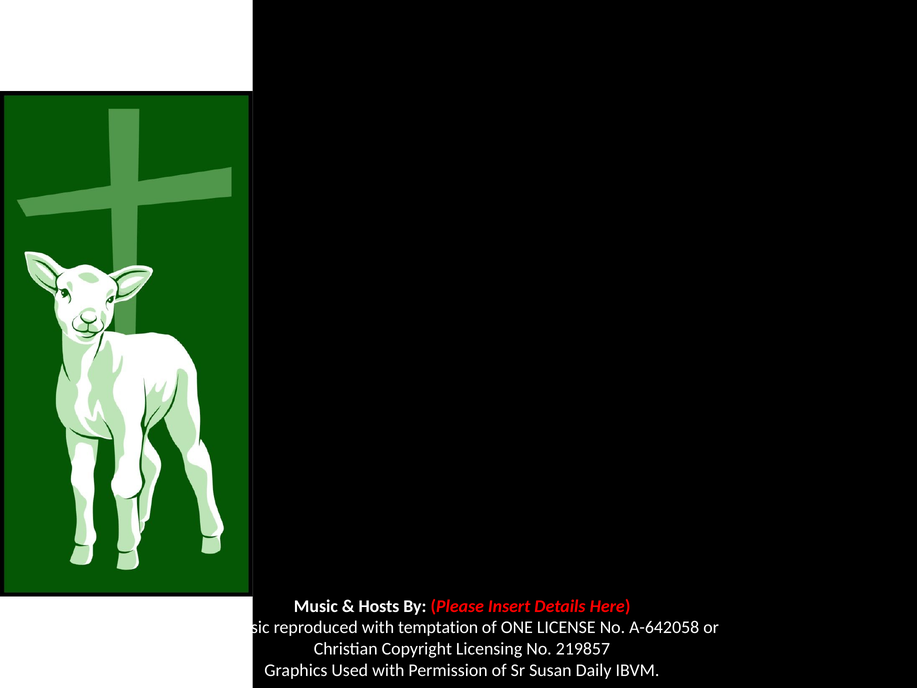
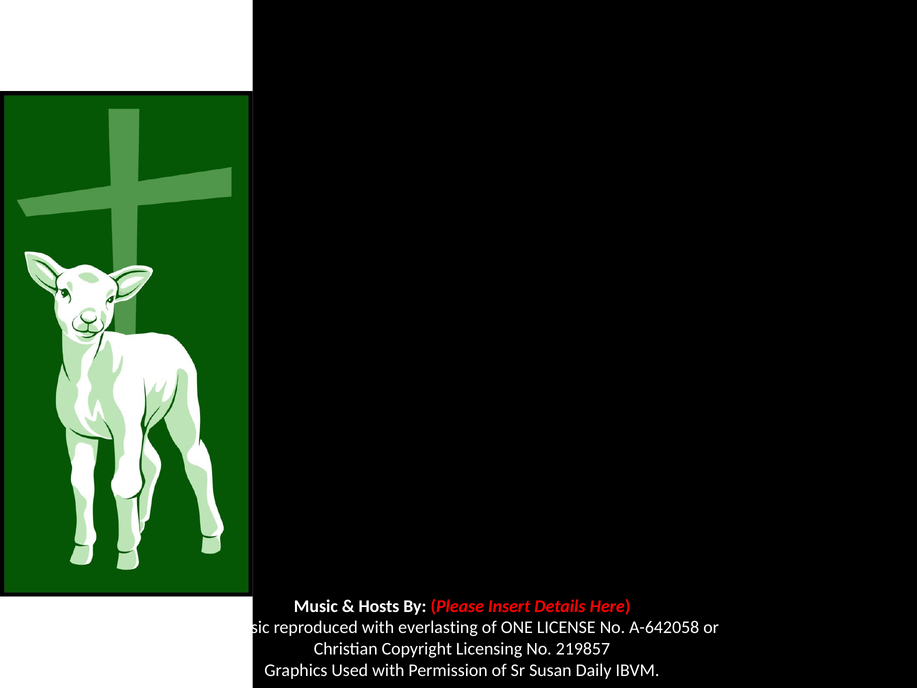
temptation: temptation -> everlasting (438, 627)
